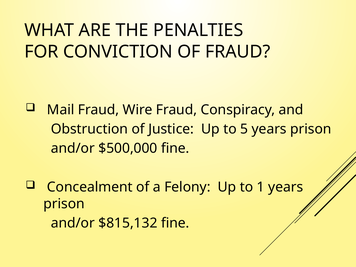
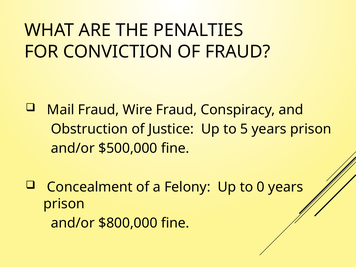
1: 1 -> 0 (261, 187)
$815,132: $815,132 -> $800,000 (128, 223)
